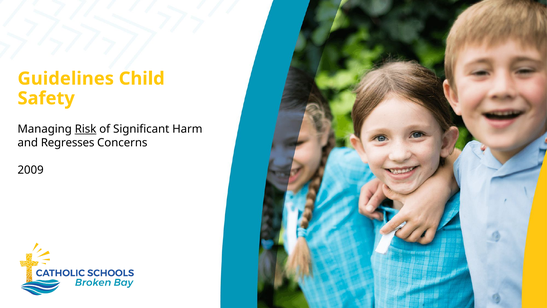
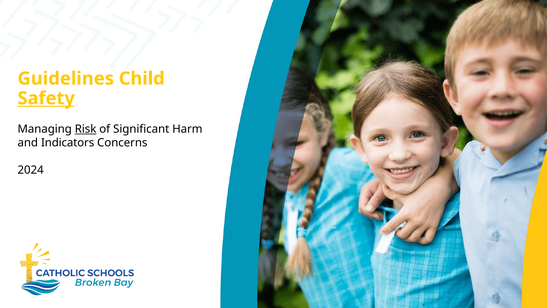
Safety underline: none -> present (46, 98)
Regresses: Regresses -> Indicators (68, 143)
2009: 2009 -> 2024 (31, 170)
